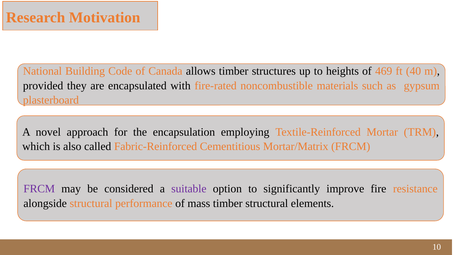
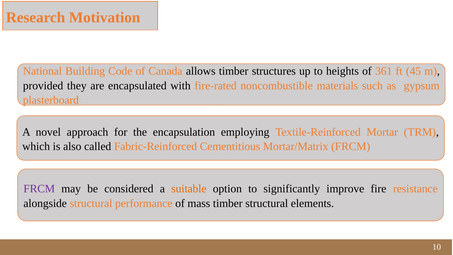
469: 469 -> 361 (384, 71)
40: 40 -> 45 (413, 71)
suitable colour: purple -> orange (189, 189)
